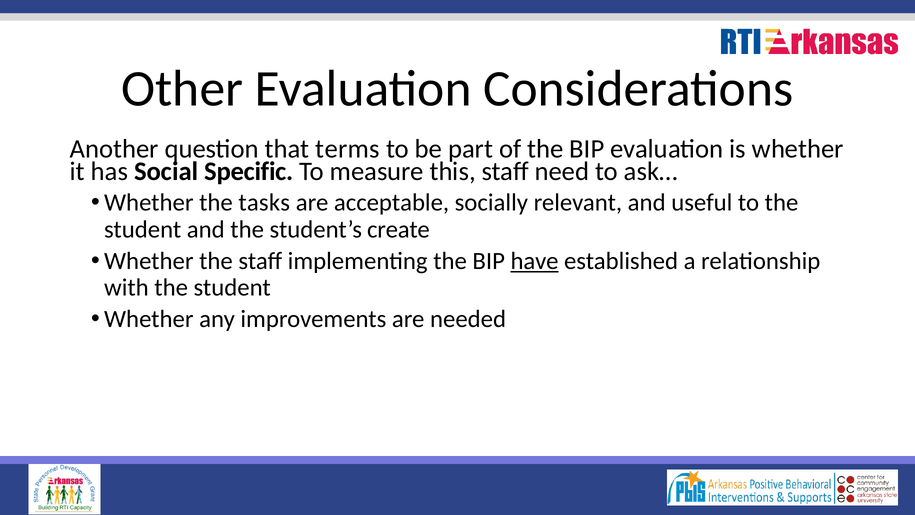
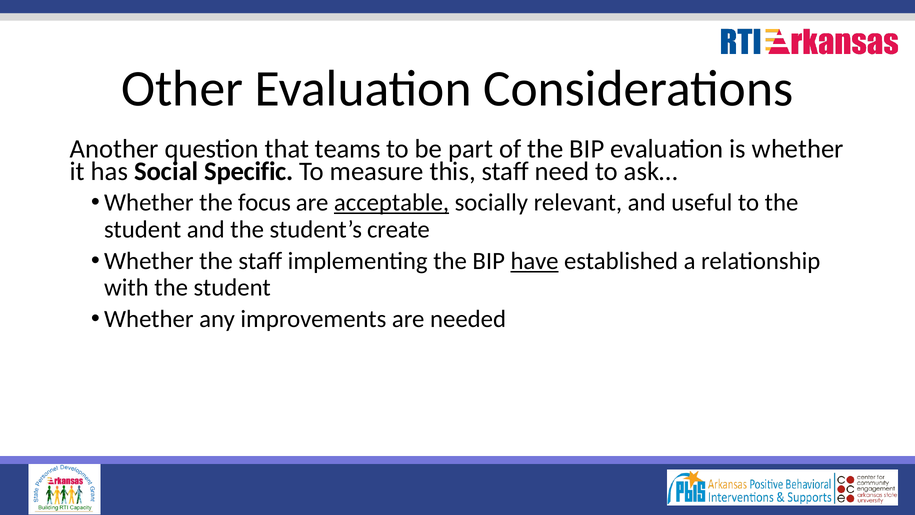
terms: terms -> teams (348, 149)
tasks: tasks -> focus (264, 202)
acceptable underline: none -> present (392, 202)
